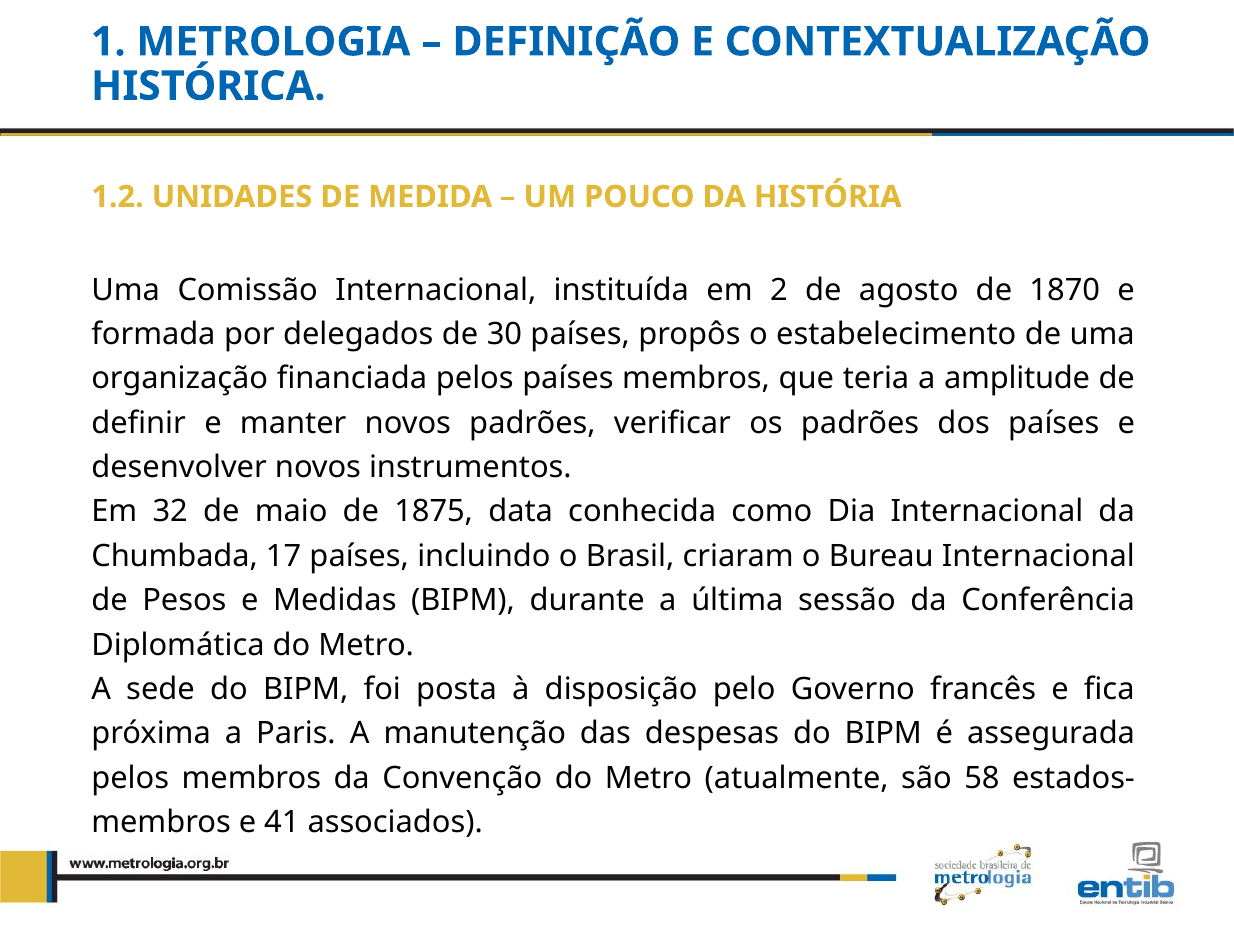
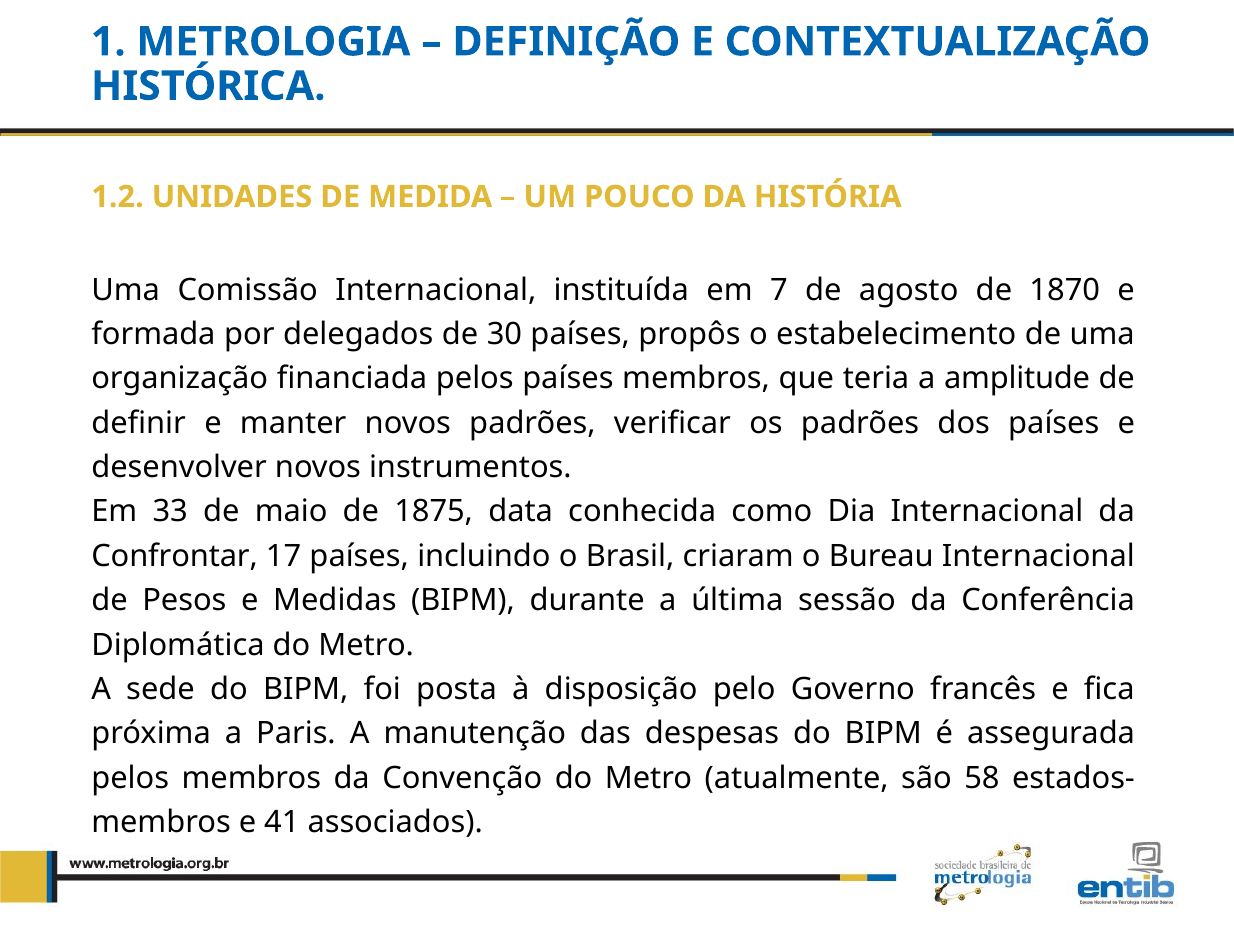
2: 2 -> 7 (779, 290)
32: 32 -> 33 (170, 512)
Chumbada: Chumbada -> Confrontar (175, 556)
